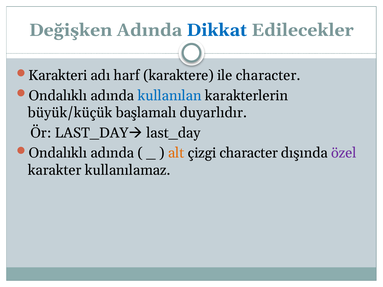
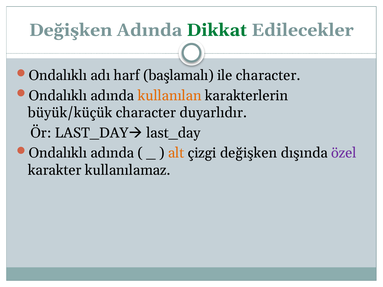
Dikkat colour: blue -> green (217, 30)
Karakteri: Karakteri -> Ondalıklı (58, 75)
karaktere: karaktere -> başlamalı (178, 75)
kullanılan colour: blue -> orange (170, 96)
büyük/küçük başlamalı: başlamalı -> character (146, 113)
çizgi character: character -> değişken (249, 153)
